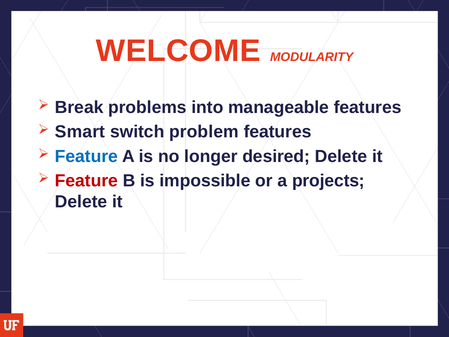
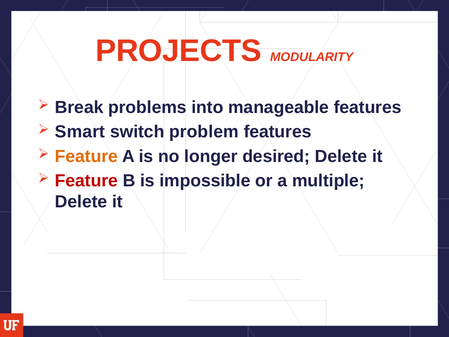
WELCOME: WELCOME -> PROJECTS (179, 51)
Feature colour: blue -> orange (86, 156)
projects: projects -> multiple (328, 181)
